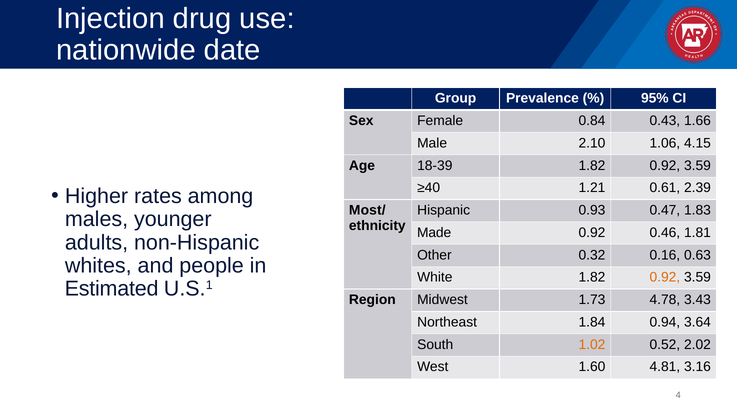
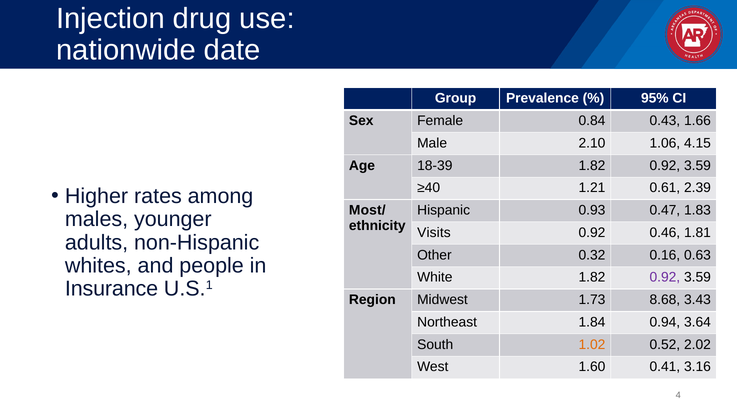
Made: Made -> Visits (434, 233)
0.92 colour: orange -> purple (665, 278)
Estimated: Estimated -> Insurance (112, 289)
4.78: 4.78 -> 8.68 (665, 300)
4.81: 4.81 -> 0.41 (665, 367)
